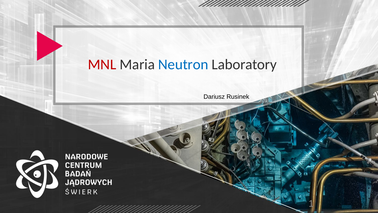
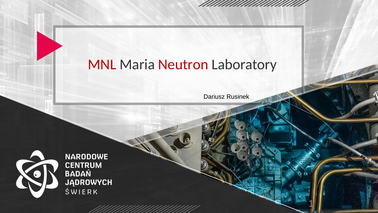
Neutron colour: blue -> red (183, 64)
